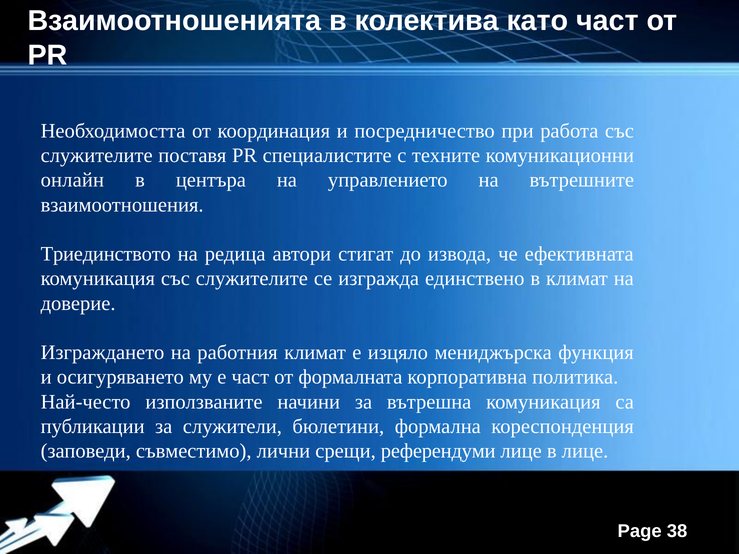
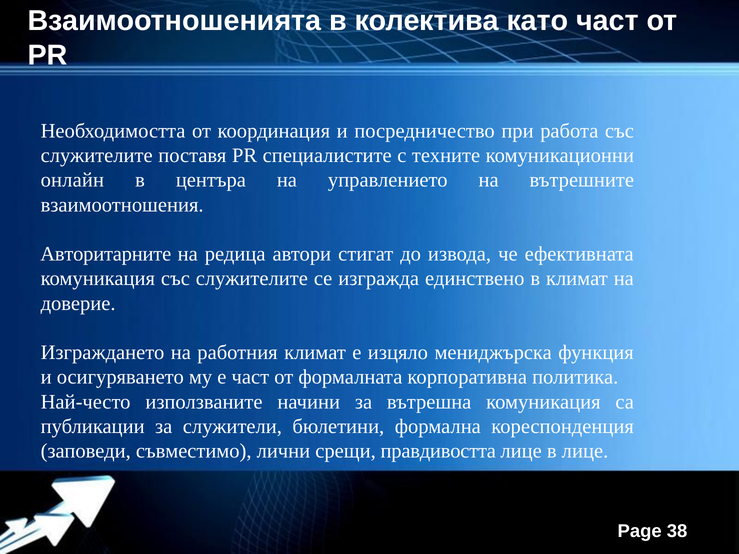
Триединството: Триединството -> Авторитарните (106, 254)
референдуми: референдуми -> правдивостта (438, 451)
